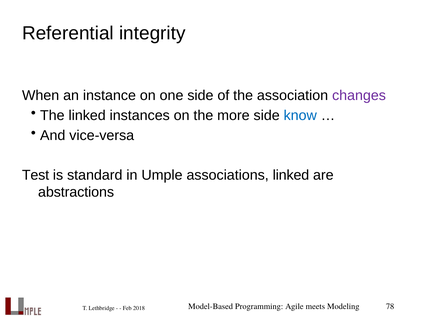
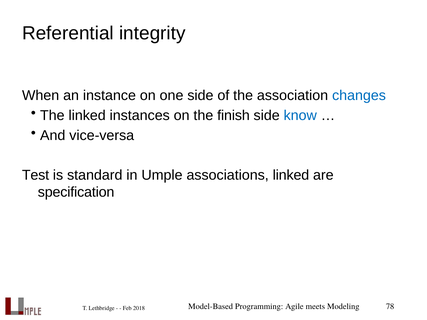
changes colour: purple -> blue (359, 96)
more: more -> finish (233, 116)
abstractions: abstractions -> specification (76, 192)
